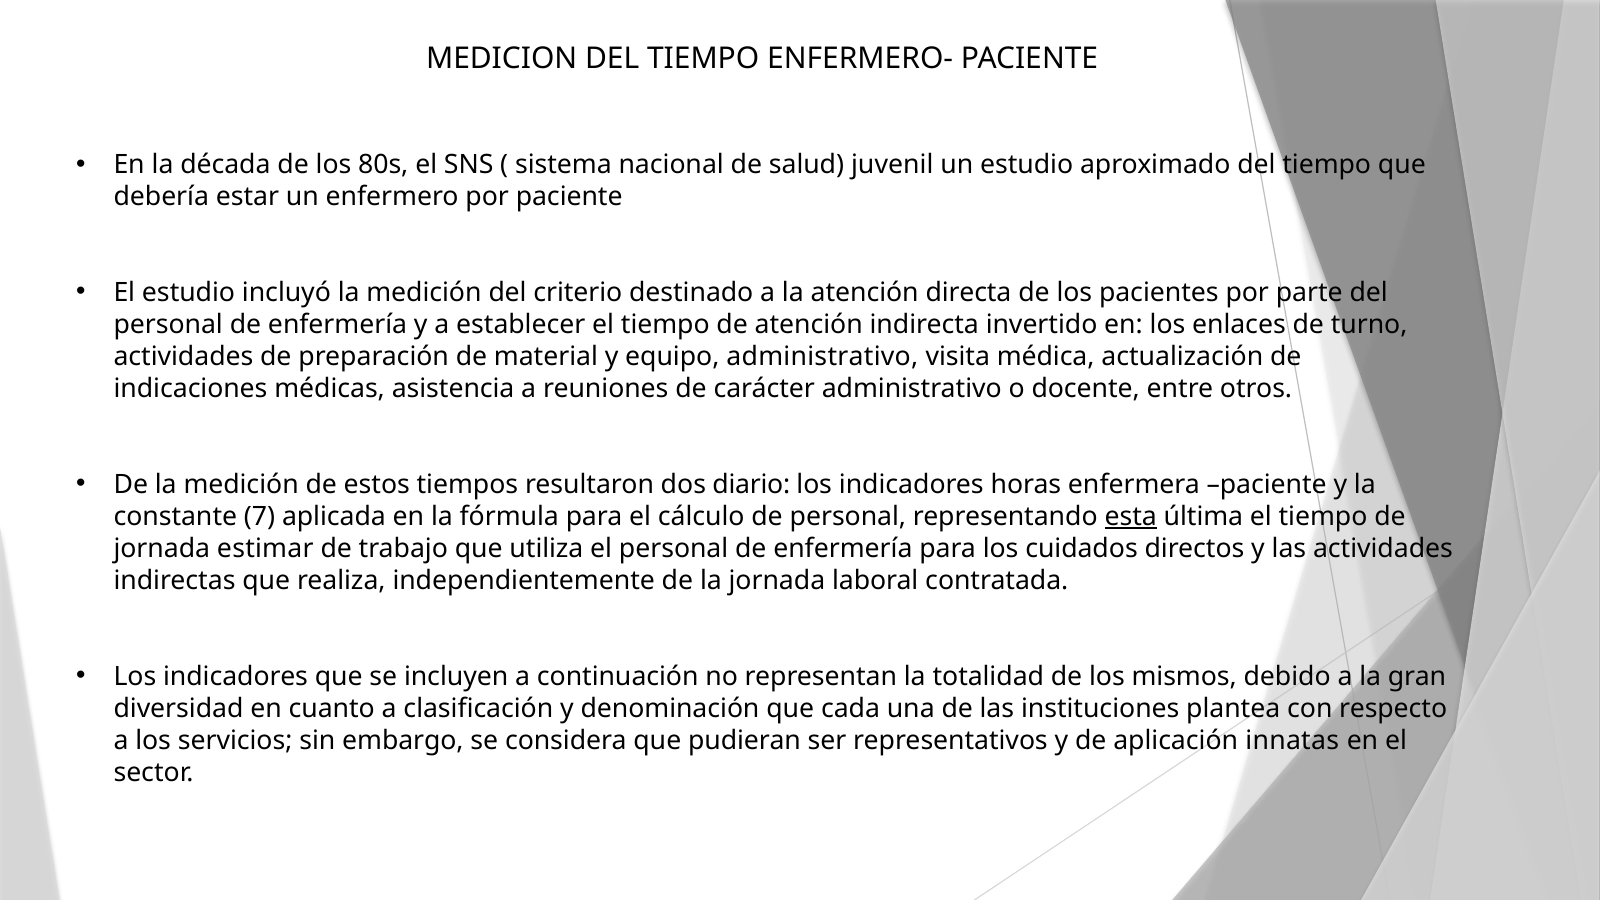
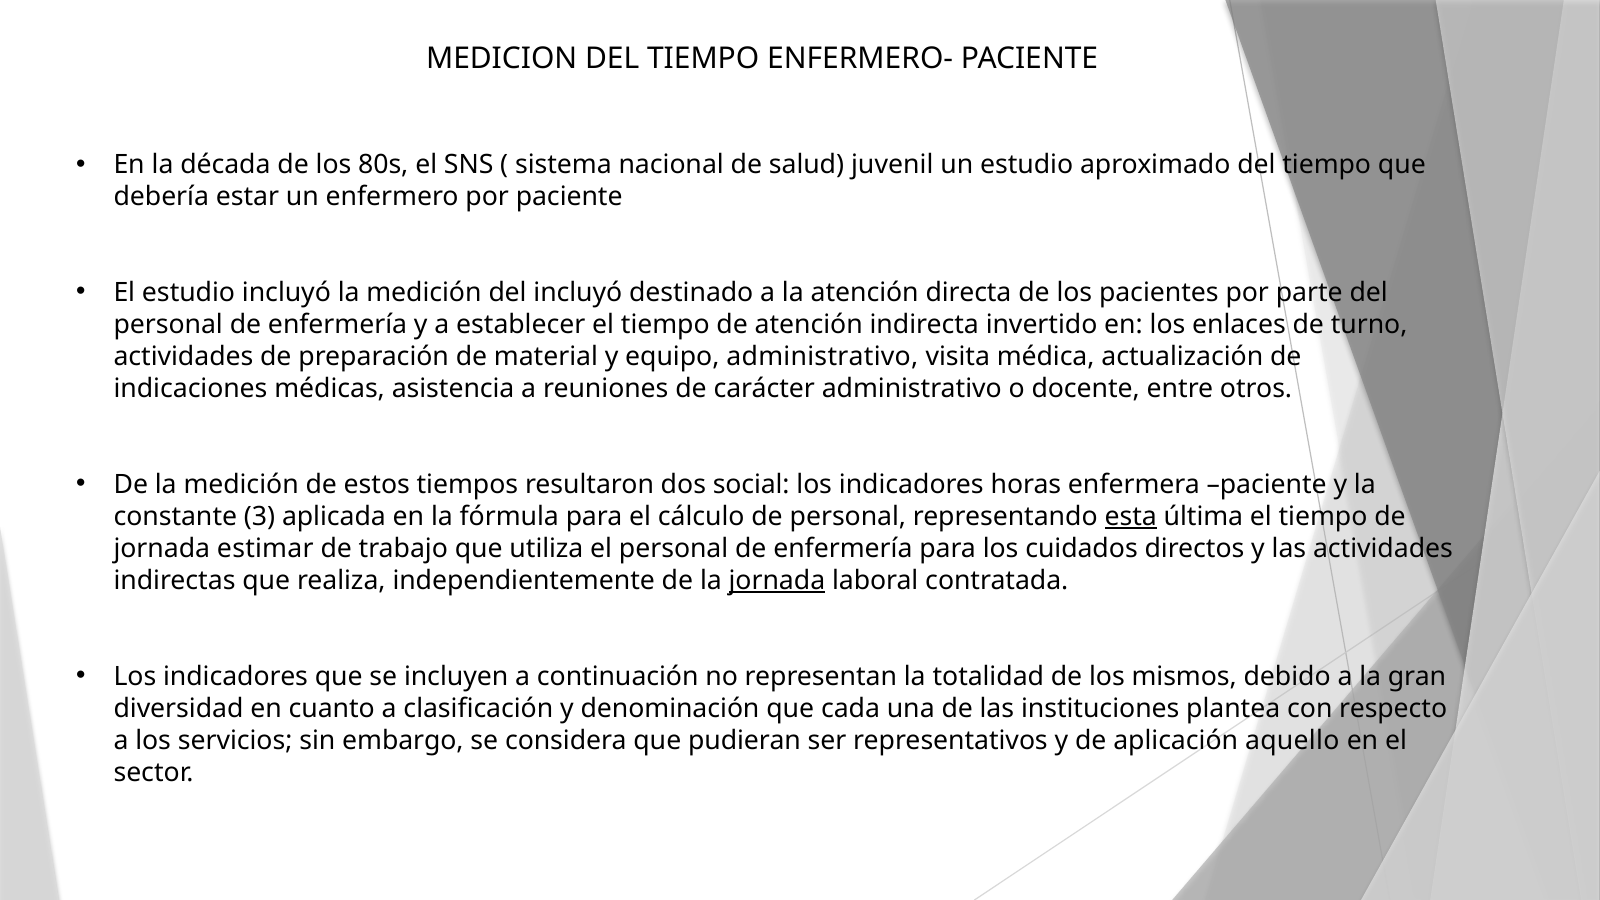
del criterio: criterio -> incluyó (578, 293)
diario: diario -> social (751, 485)
7: 7 -> 3 (260, 517)
jornada underline: none -> present (777, 581)
innatas: innatas -> aquello (1292, 740)
